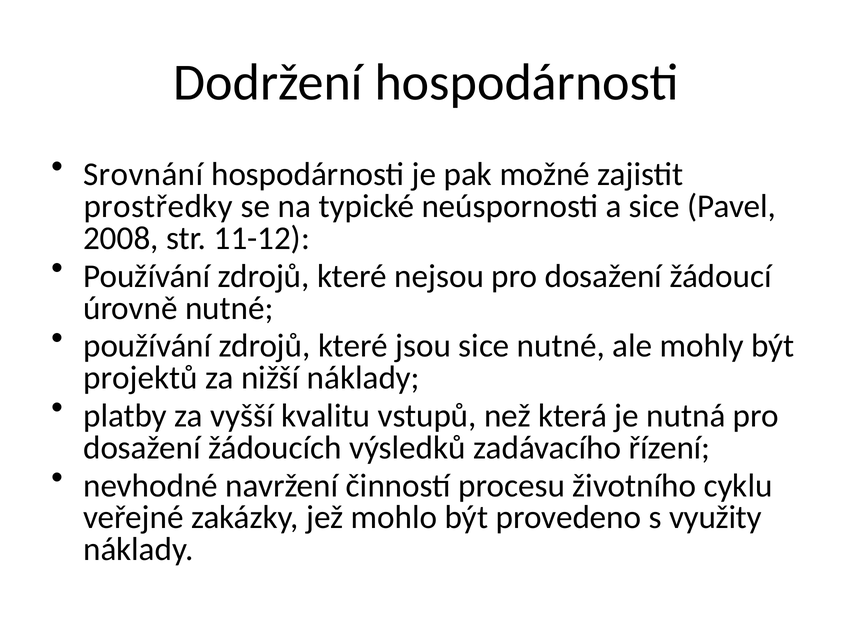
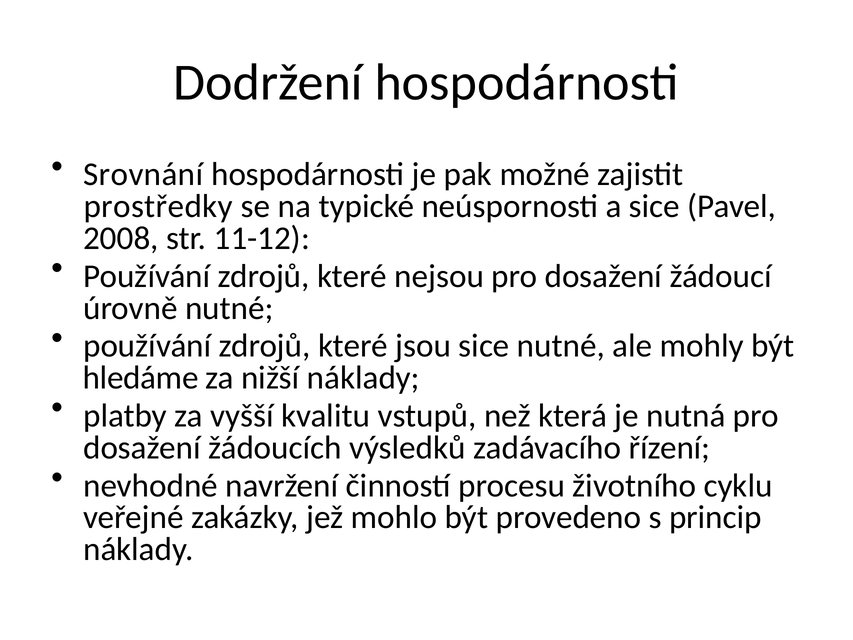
projektů: projektů -> hledáme (141, 378)
využity: využity -> princip (715, 517)
